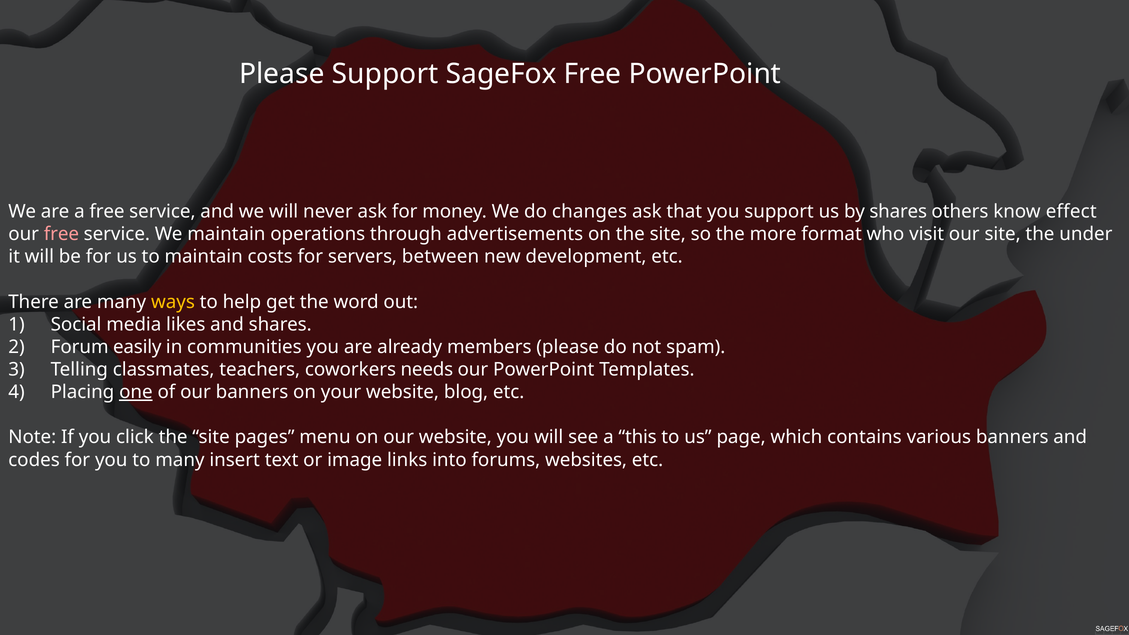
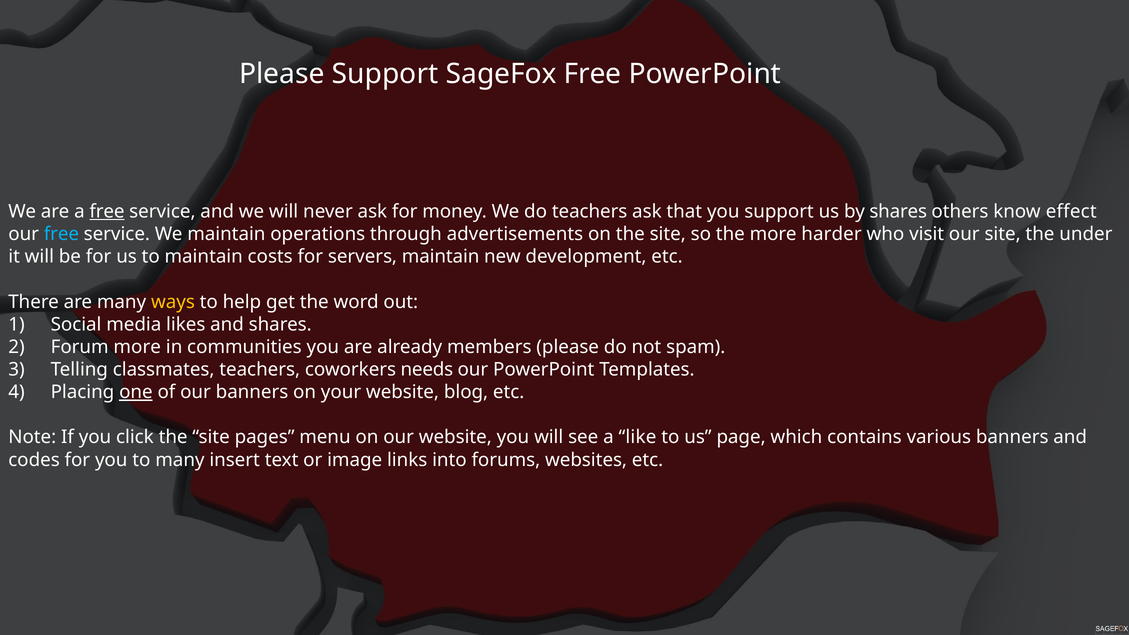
free underline: none -> present (107, 212)
do changes: changes -> teachers (590, 212)
free colour: pink -> light blue (61, 234)
format: format -> harder (832, 234)
servers between: between -> maintain (441, 257)
Forum easily: easily -> more (137, 347)
this: this -> like (637, 437)
